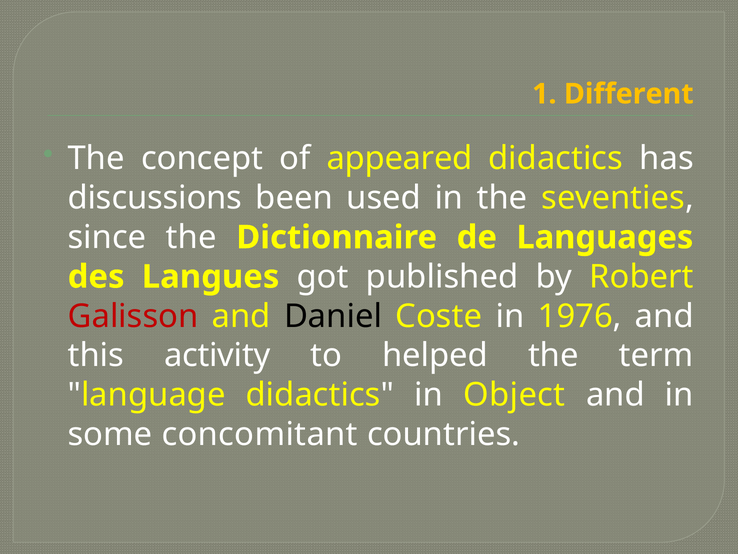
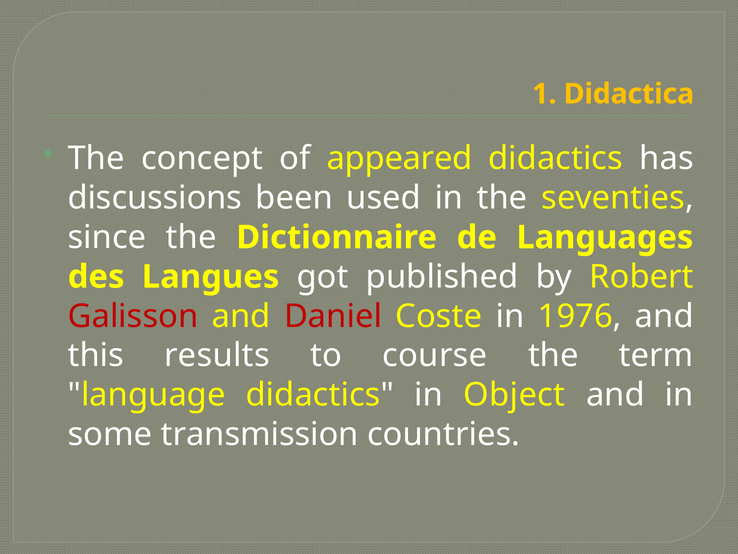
Different: Different -> Didactica (629, 94)
Daniel colour: black -> red (333, 316)
activity: activity -> results (217, 355)
helped: helped -> course (435, 355)
concomitant: concomitant -> transmission (260, 434)
